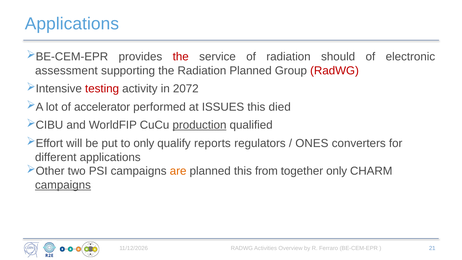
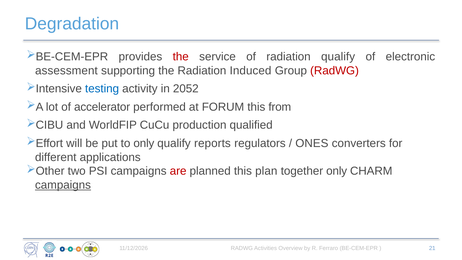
Applications: Applications -> Degradation (72, 24)
radiation should: should -> qualify (338, 57)
Radiation Planned: Planned -> Induced (251, 71)
testing colour: red -> blue (102, 89)
2072: 2072 -> 2052 (186, 89)
ISSUES: ISSUES -> FORUM (223, 107)
died: died -> from (280, 107)
production underline: present -> none (199, 125)
are colour: orange -> red (178, 171)
from: from -> plan (266, 171)
